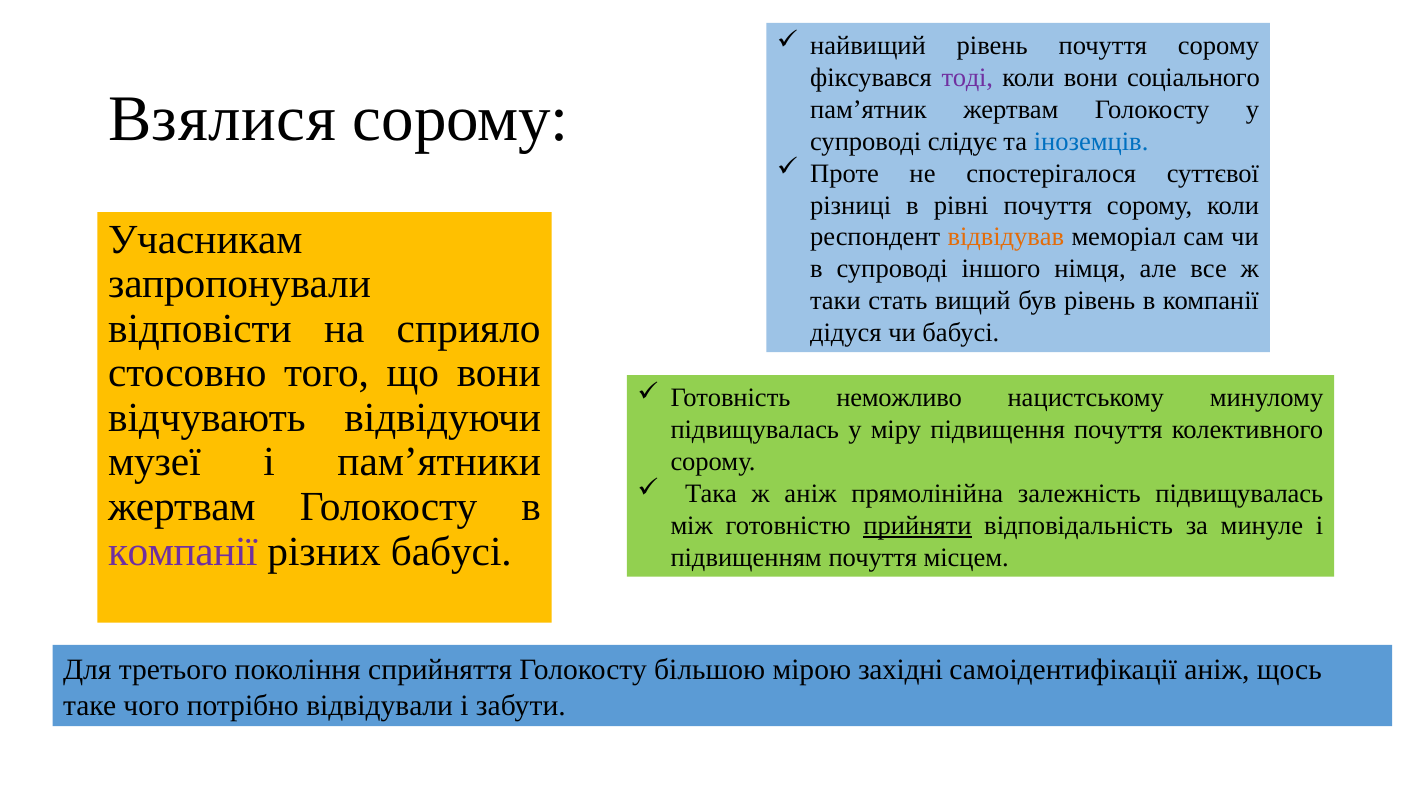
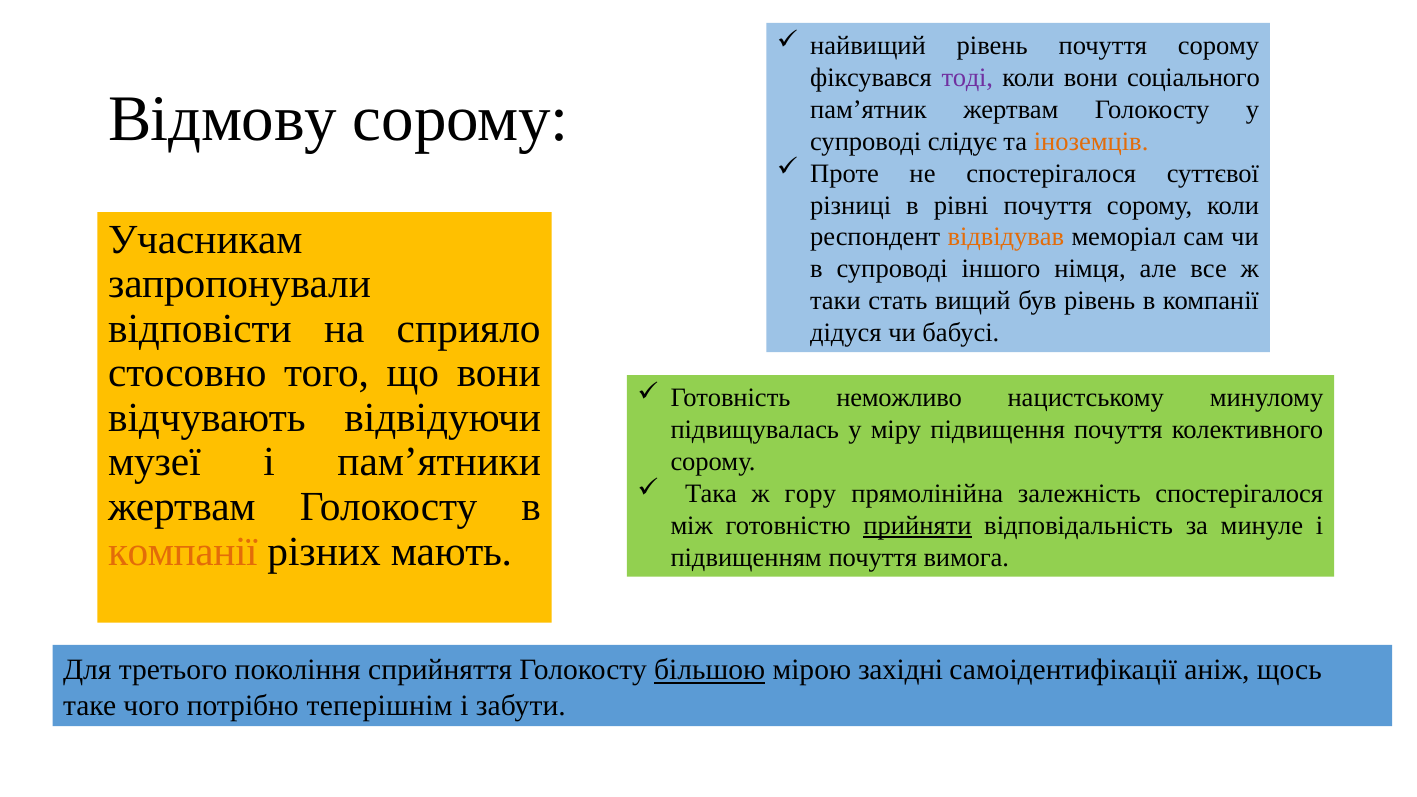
Взялися: Взялися -> Відмову (222, 119)
іноземців colour: blue -> orange (1091, 142)
ж аніж: аніж -> гору (810, 494)
залежність підвищувалась: підвищувалась -> спостерігалося (1239, 494)
компанії colour: purple -> orange (183, 551)
різних бабусі: бабусі -> мають (451, 551)
місцем: місцем -> вимога (966, 557)
більшою underline: none -> present (710, 670)
відвідували: відвідували -> теперішнім (380, 705)
